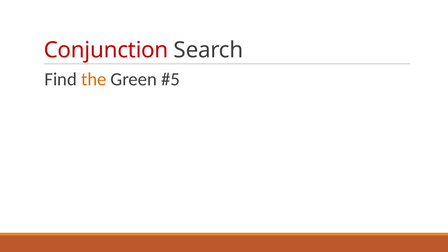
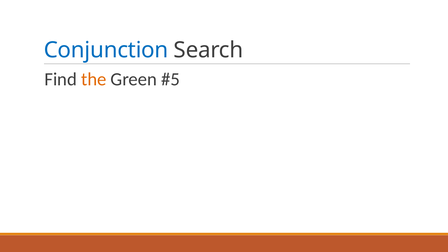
Conjunction colour: red -> blue (106, 50)
